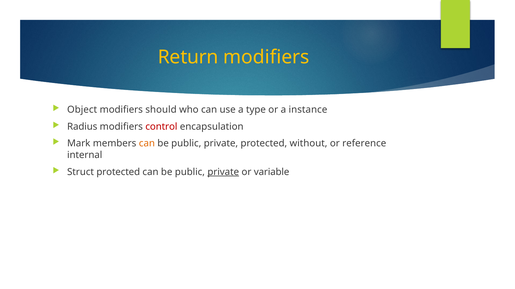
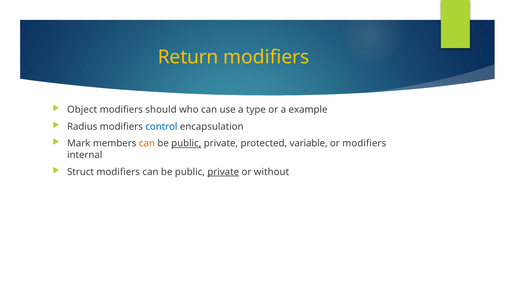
instance: instance -> example (308, 110)
control colour: red -> blue (161, 127)
public underline: none -> present (186, 144)
without: without -> variable (309, 144)
or reference: reference -> modifiers (364, 144)
Struct protected: protected -> modifiers (118, 172)
variable: variable -> without (271, 172)
